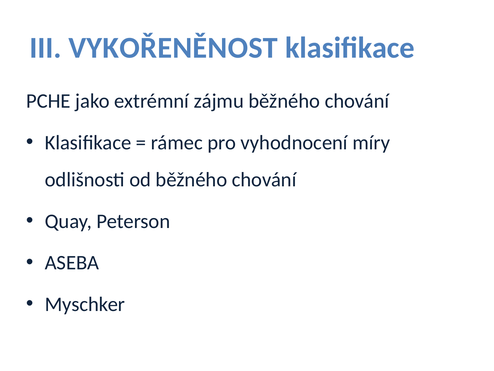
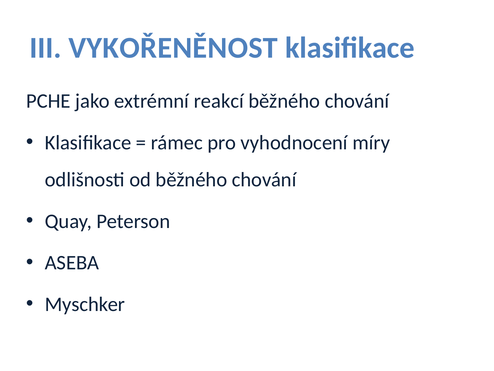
zájmu: zájmu -> reakcí (219, 101)
